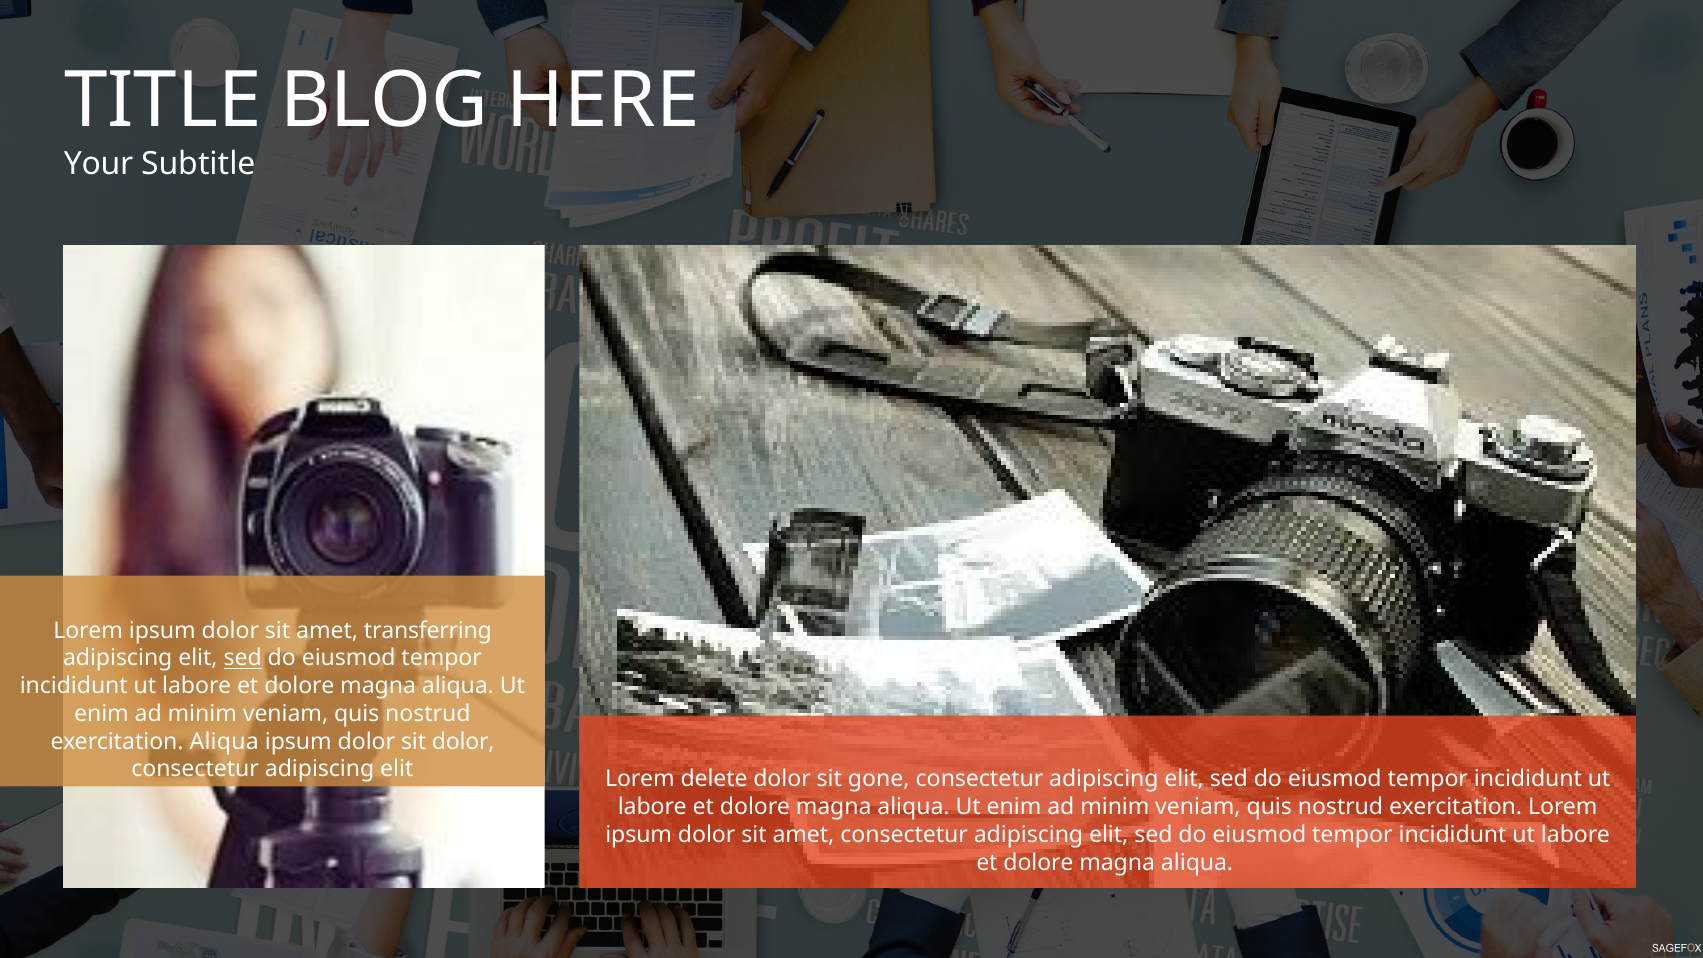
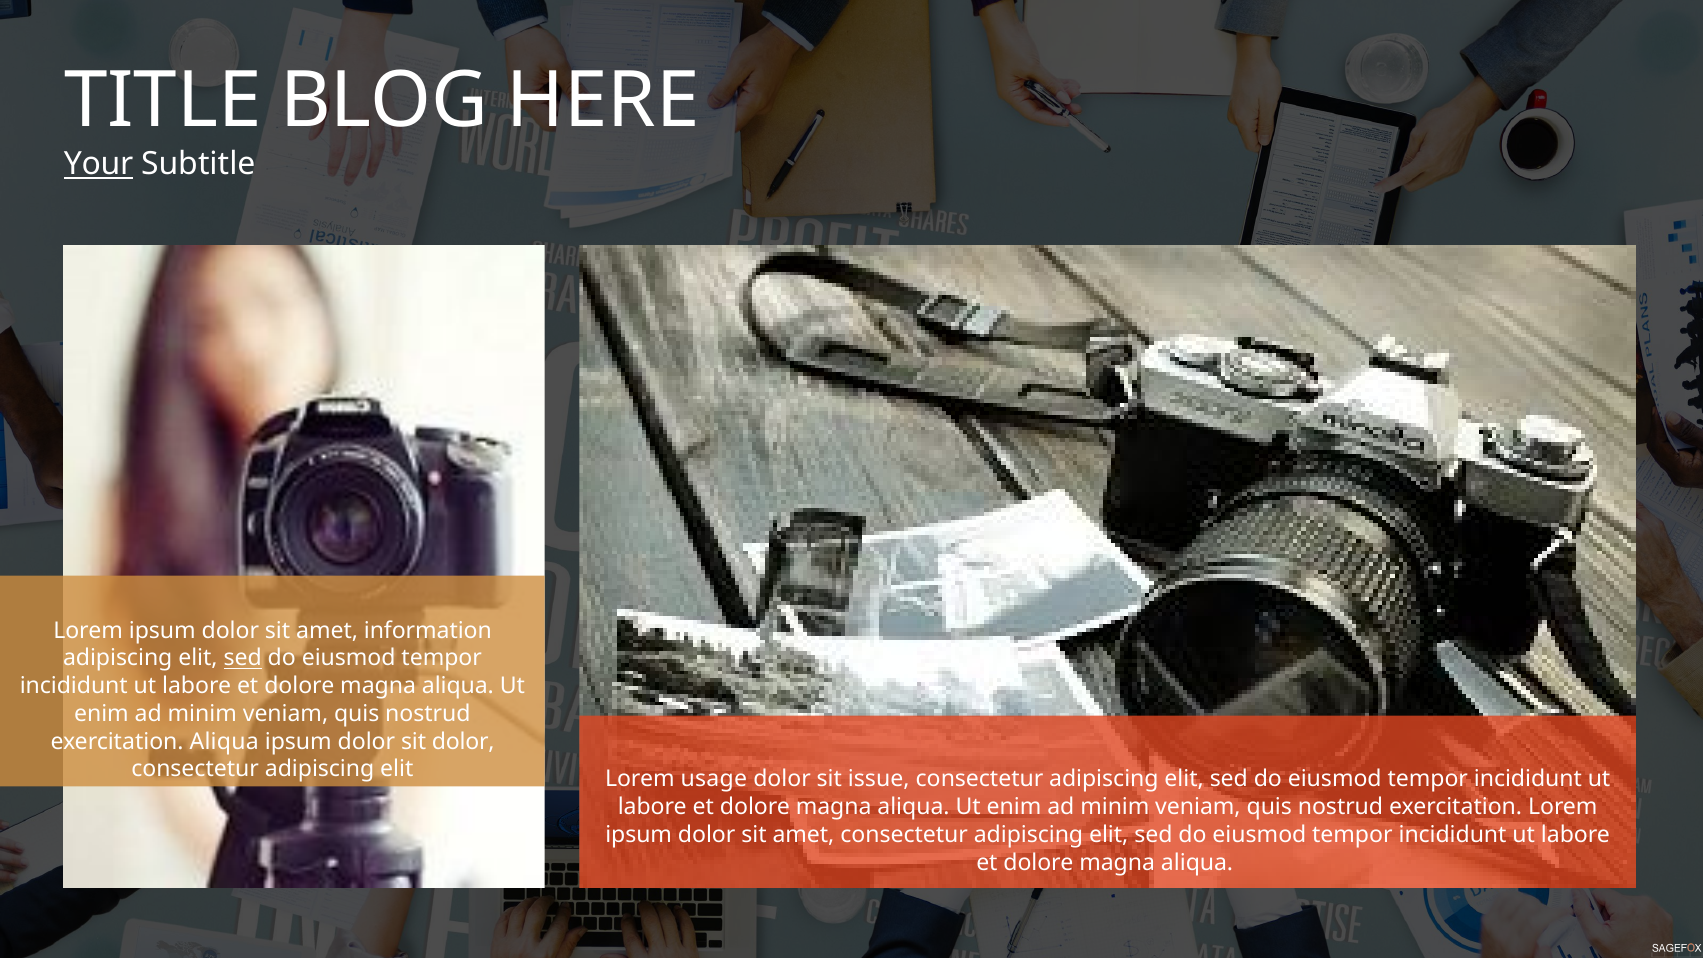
Your underline: none -> present (99, 164)
transferring: transferring -> information (428, 631)
delete: delete -> usage (714, 779)
gone: gone -> issue (879, 779)
